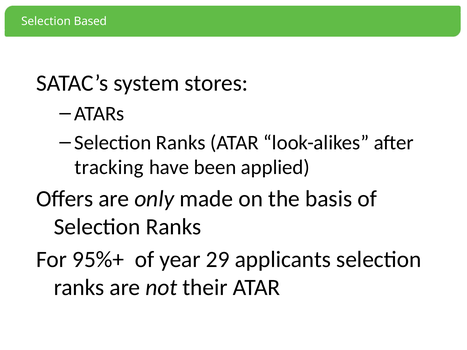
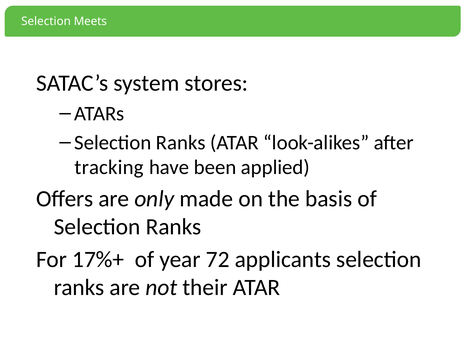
Based: Based -> Meets (90, 21)
95%+: 95%+ -> 17%+ (98, 260)
29: 29 -> 72 (218, 260)
